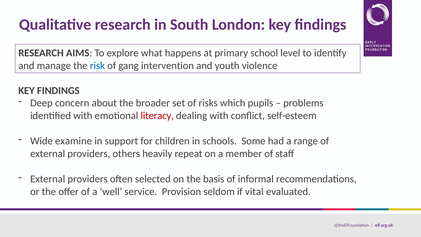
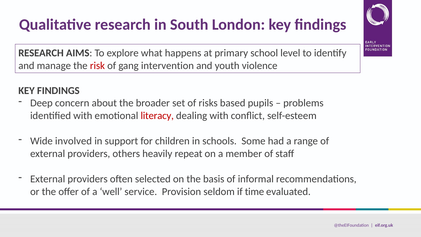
risk colour: blue -> red (97, 65)
which: which -> based (233, 103)
examine: examine -> involved (74, 141)
vital: vital -> time (254, 191)
